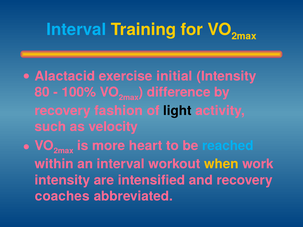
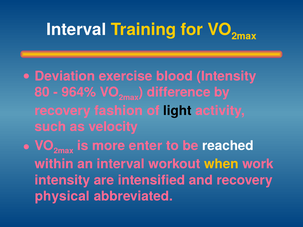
Interval colour: light blue -> white (76, 30)
Alactacid: Alactacid -> Deviation (65, 76)
initial: initial -> blood (174, 76)
100%: 100% -> 964% (79, 92)
heart: heart -> enter (146, 146)
reached colour: light blue -> white (228, 146)
coaches: coaches -> physical (62, 197)
